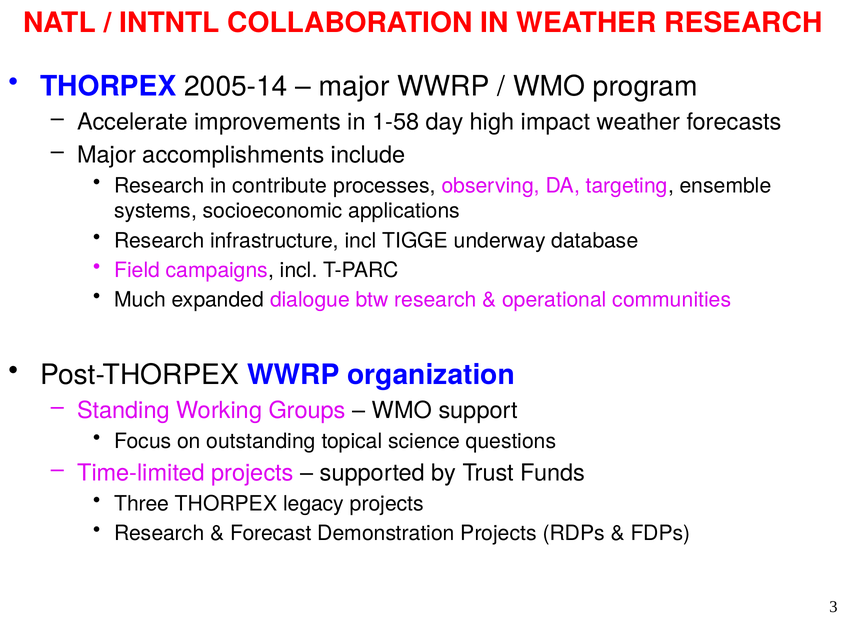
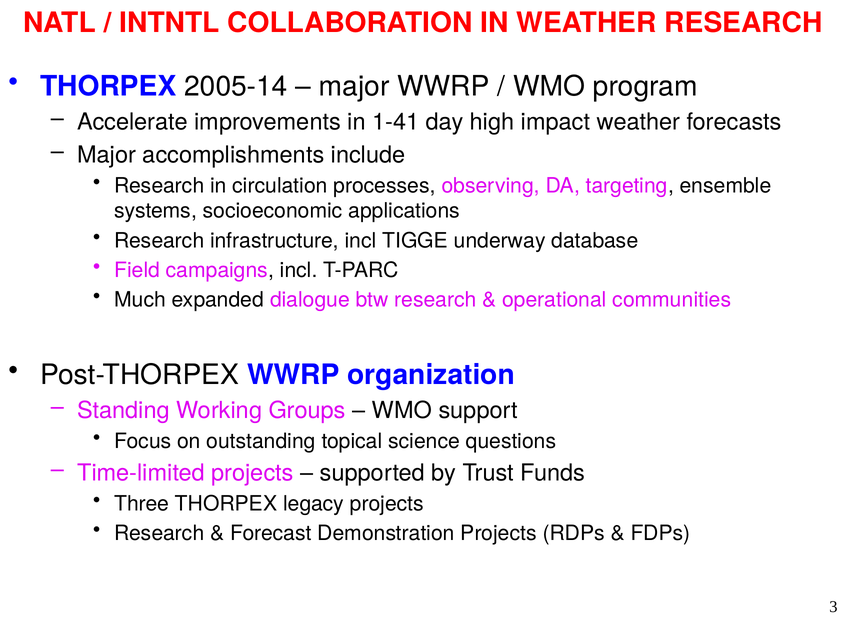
1-58: 1-58 -> 1-41 (396, 122)
contribute: contribute -> circulation (280, 186)
